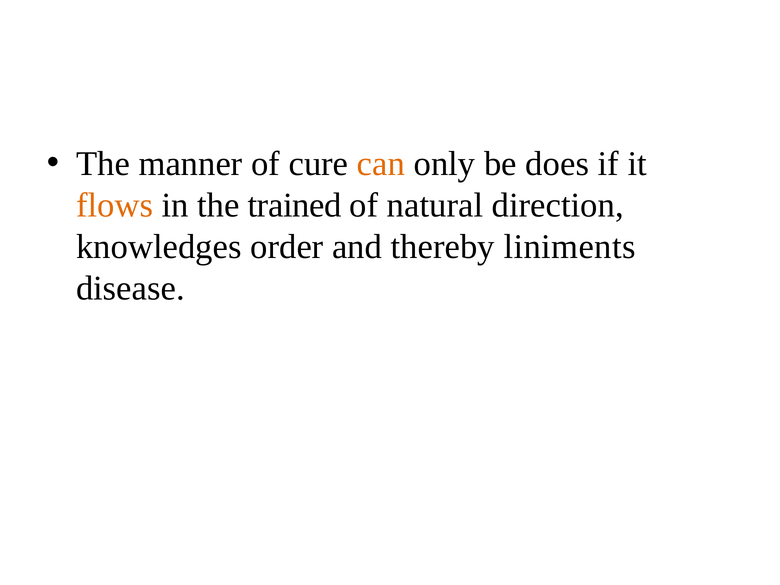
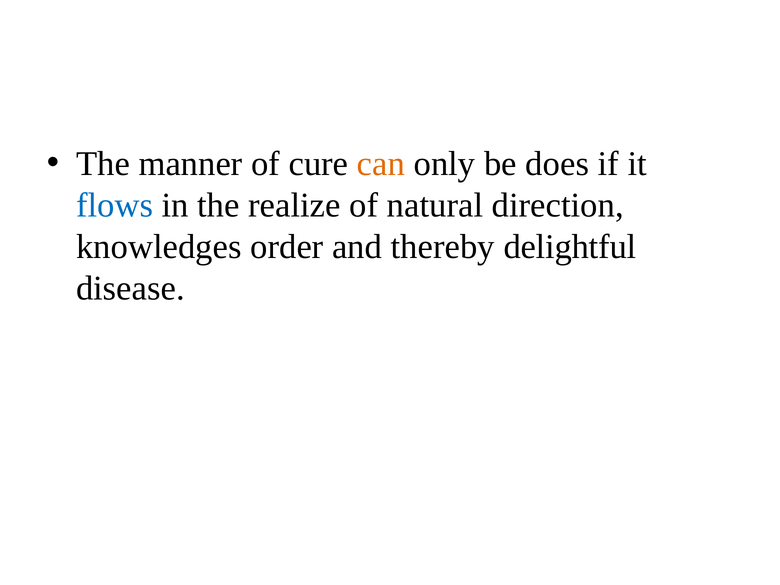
flows colour: orange -> blue (115, 205)
trained: trained -> realize (295, 205)
liniments: liniments -> delightful (570, 247)
